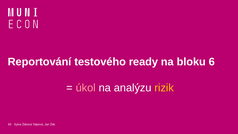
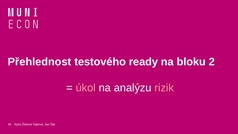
Reportování: Reportování -> Přehlednost (40, 62)
6: 6 -> 2 (212, 62)
rizik colour: yellow -> pink (164, 88)
